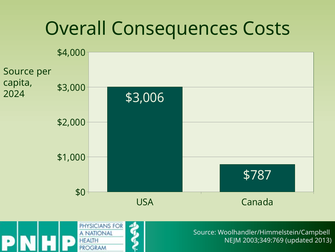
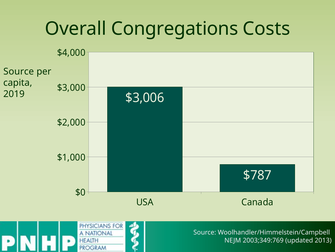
Consequences: Consequences -> Congregations (175, 29)
2024: 2024 -> 2019 (14, 94)
